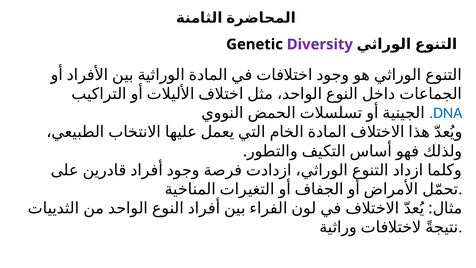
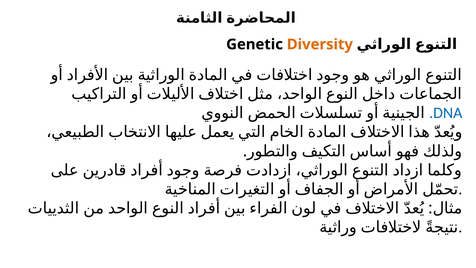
Diversity colour: purple -> orange (320, 44)
